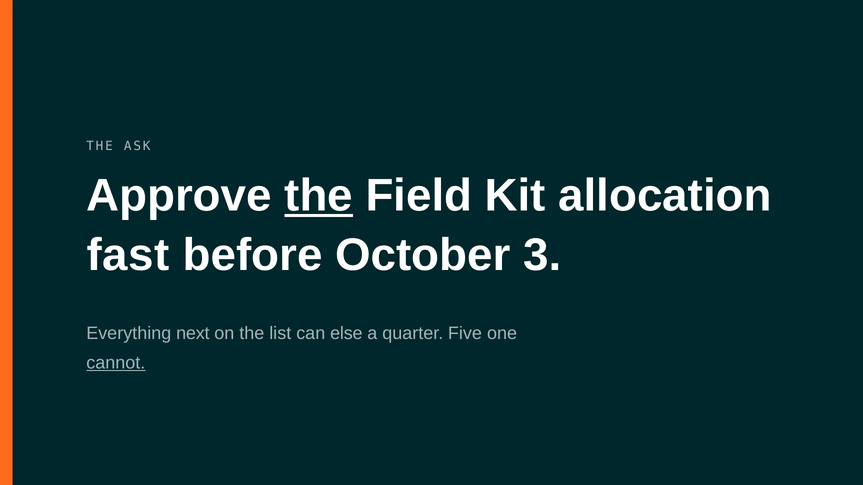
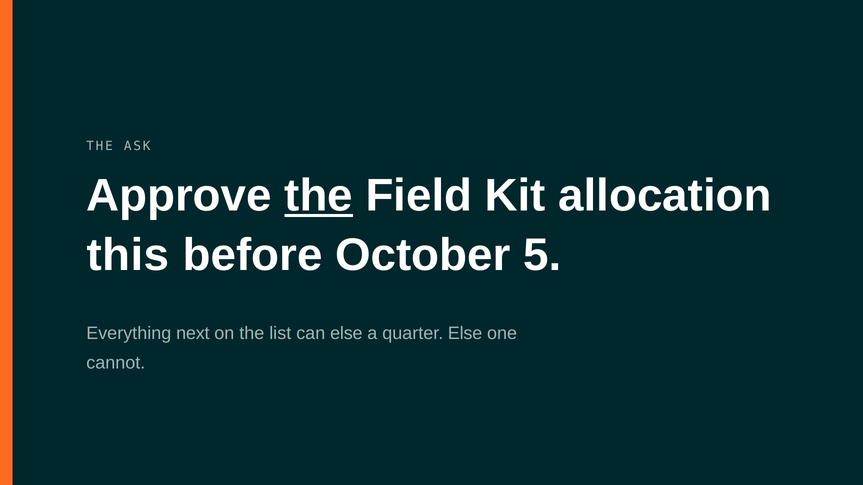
fast: fast -> this (128, 255)
3: 3 -> 5 (542, 255)
quarter Five: Five -> Else (465, 334)
cannot underline: present -> none (116, 363)
